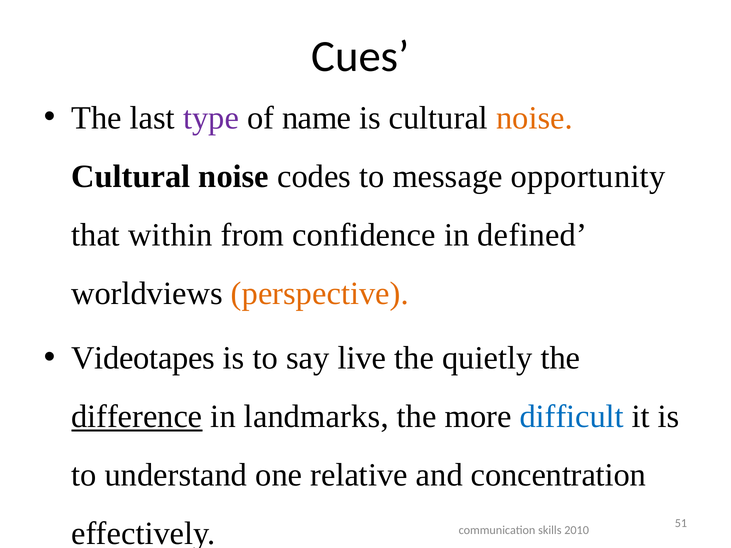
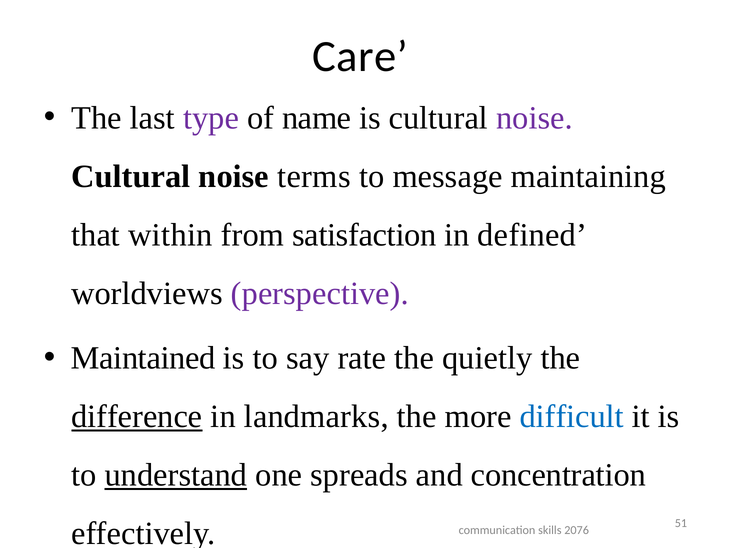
Cues: Cues -> Care (360, 57)
noise colour: orange -> purple (534, 118)
codes: codes -> terms (314, 176)
opportunity: opportunity -> maintaining (588, 176)
confidence: confidence -> satisfaction (364, 235)
perspective colour: orange -> purple (320, 293)
Videotapes: Videotapes -> Maintained (143, 358)
live: live -> rate (362, 358)
understand underline: none -> present (176, 475)
relative: relative -> spreads (359, 475)
2010: 2010 -> 2076 (577, 531)
